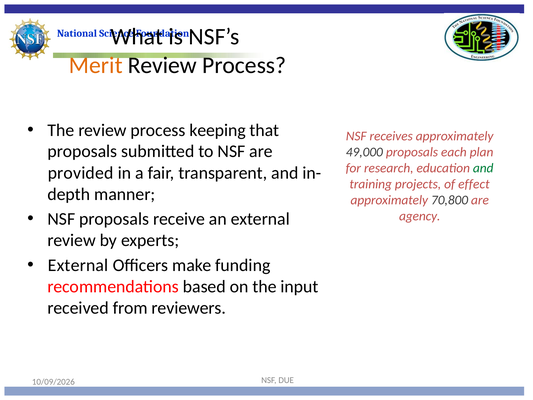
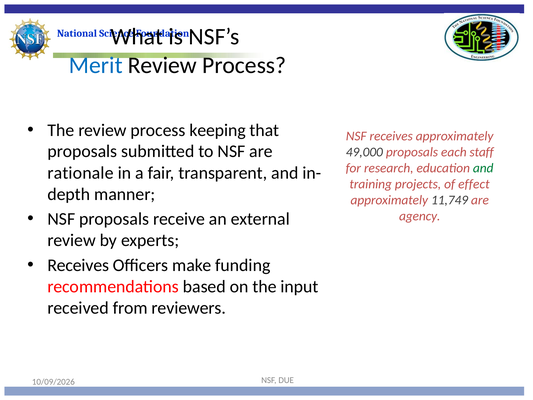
Merit colour: orange -> blue (96, 65)
plan: plan -> staff (482, 152)
provided: provided -> rationale (81, 173)
70,800: 70,800 -> 11,749 (450, 200)
External: External -> Receives (78, 265)
